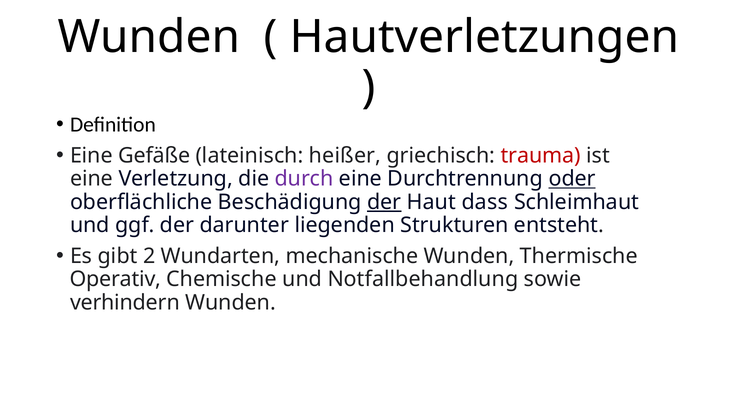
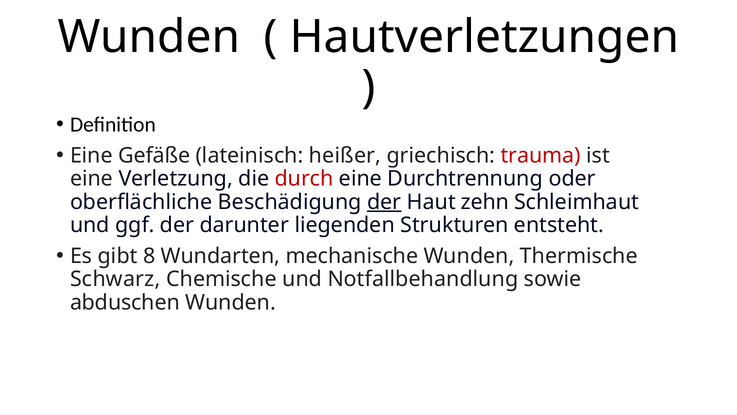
durch colour: purple -> red (304, 179)
oder underline: present -> none (572, 179)
dass: dass -> zehn (485, 202)
2: 2 -> 8 (149, 256)
Operativ: Operativ -> Schwarz (115, 279)
verhindern: verhindern -> abduschen (125, 302)
